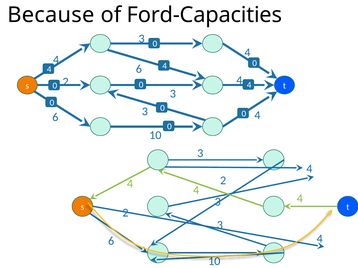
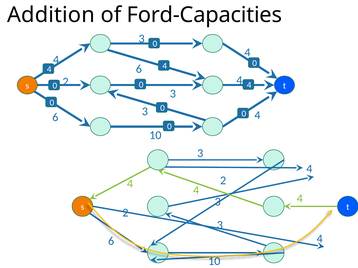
Because: Because -> Addition (51, 15)
